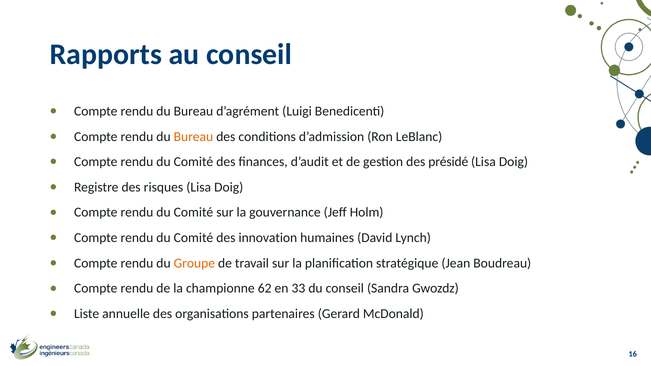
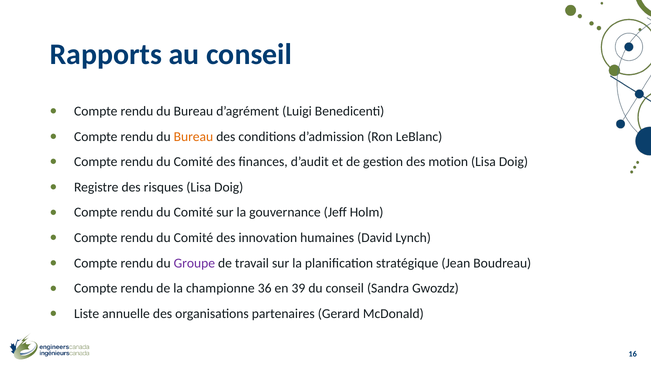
présidé: présidé -> motion (448, 162)
Groupe colour: orange -> purple (194, 263)
62: 62 -> 36 (265, 289)
33: 33 -> 39 (298, 289)
